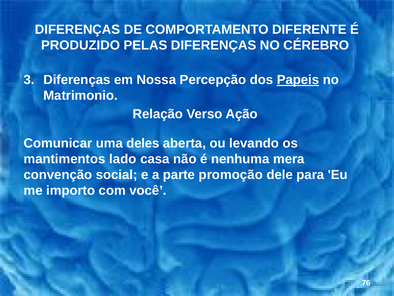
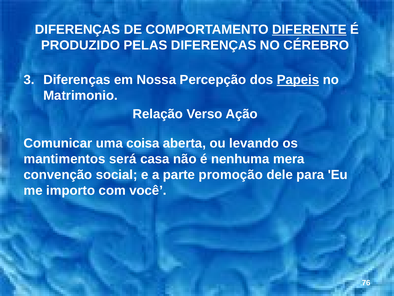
DIFERENTE underline: none -> present (309, 29)
deles: deles -> coisa (143, 143)
lado: lado -> será (123, 159)
